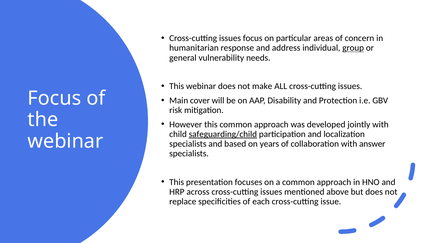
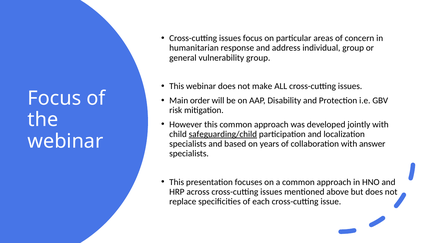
group underline: present -> none (353, 48)
vulnerability needs: needs -> group (258, 58)
cover: cover -> order (200, 101)
